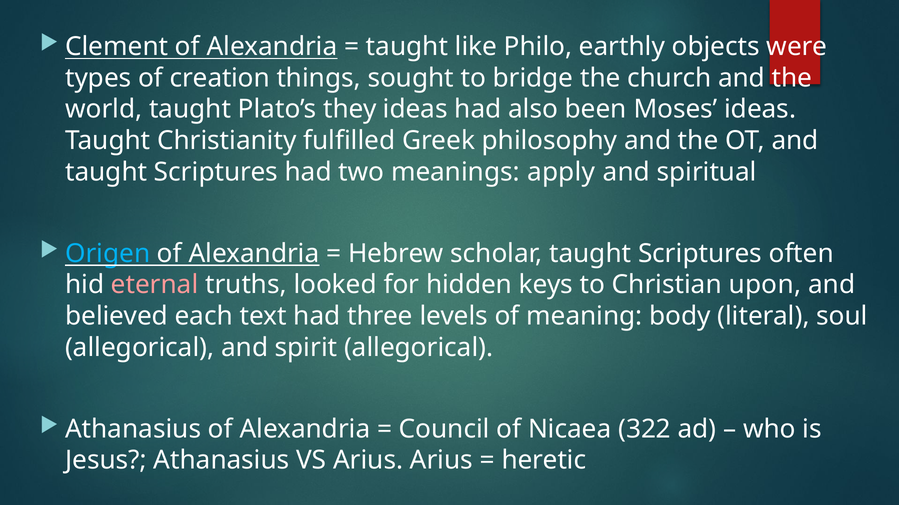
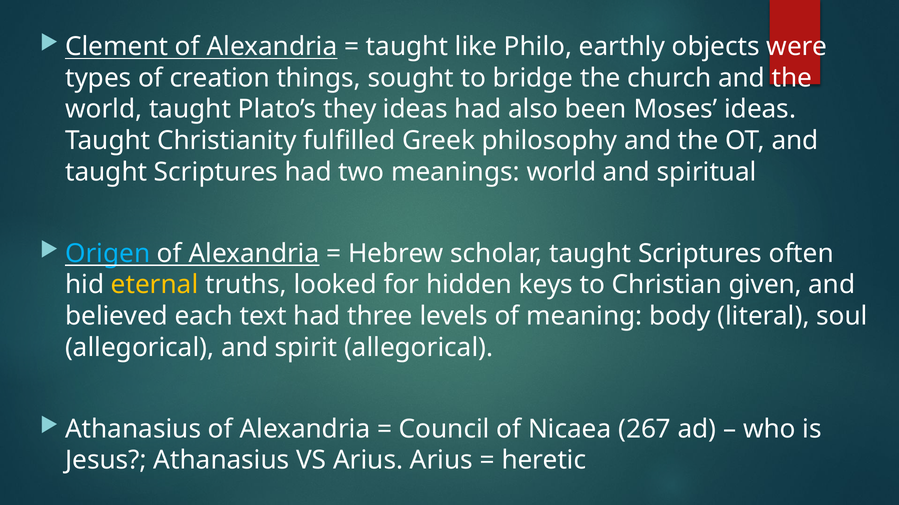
meanings apply: apply -> world (561, 172)
eternal colour: pink -> yellow (155, 285)
upon: upon -> given (765, 285)
322: 322 -> 267 (645, 429)
